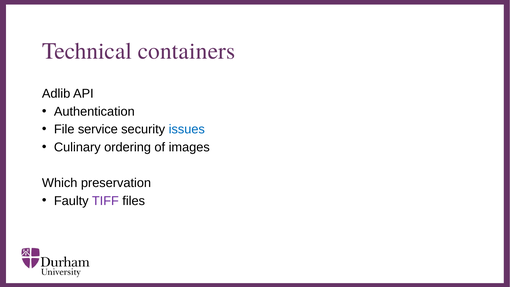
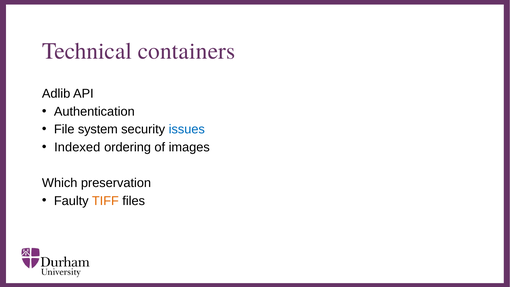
service: service -> system (98, 129)
Culinary: Culinary -> Indexed (77, 147)
TIFF colour: purple -> orange (105, 201)
